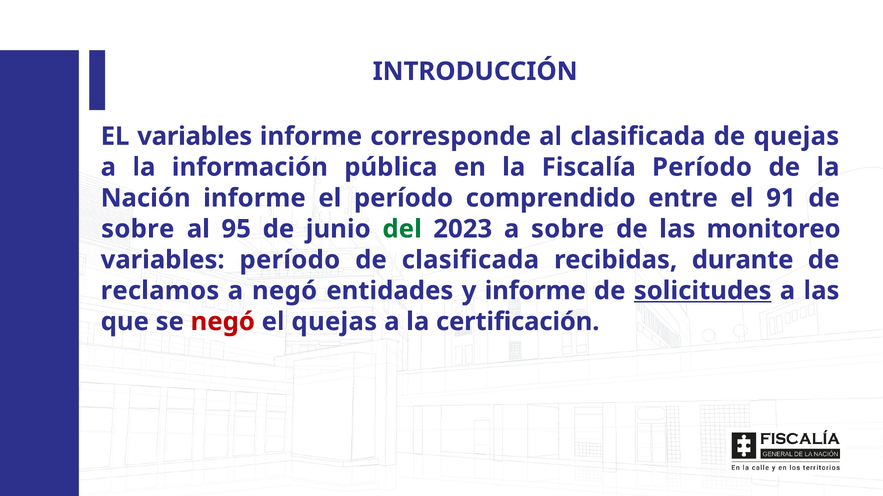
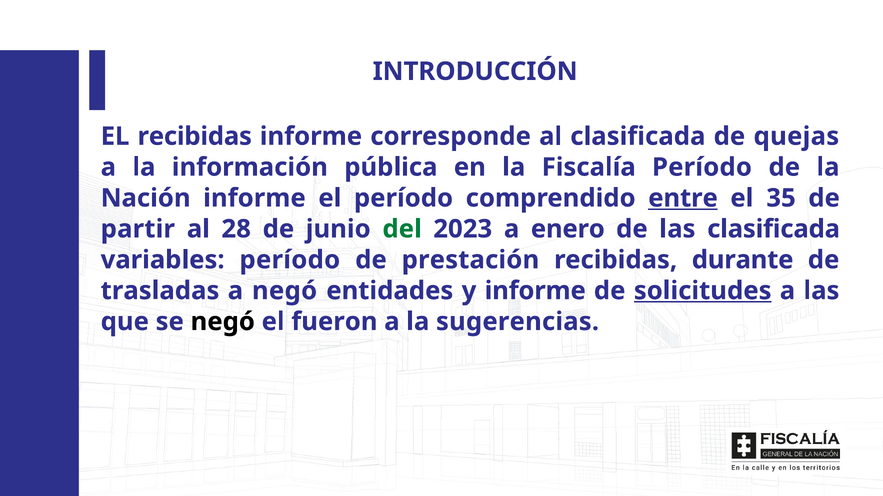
EL variables: variables -> recibidas (195, 137)
entre underline: none -> present (683, 198)
91: 91 -> 35 (781, 198)
sobre: sobre -> partir (138, 229)
95: 95 -> 28 (236, 229)
a sobre: sobre -> enero (568, 229)
las monitoreo: monitoreo -> clasificada (774, 229)
de clasificada: clasificada -> prestación (470, 260)
reclamos: reclamos -> trasladas (160, 291)
negó colour: red -> black (223, 322)
el quejas: quejas -> fueron (334, 322)
certificación: certificación -> sugerencias (518, 322)
